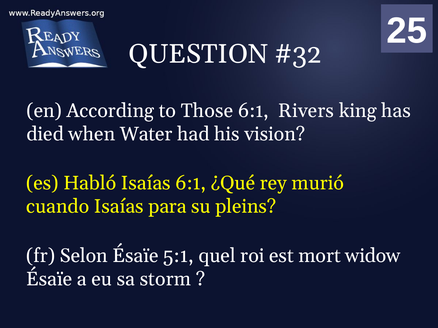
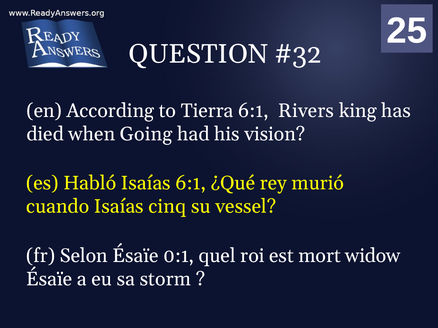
Those: Those -> Tierra (207, 111)
Water: Water -> Going (146, 134)
para: para -> cinq (167, 207)
pleins: pleins -> vessel (246, 207)
5:1: 5:1 -> 0:1 (179, 256)
